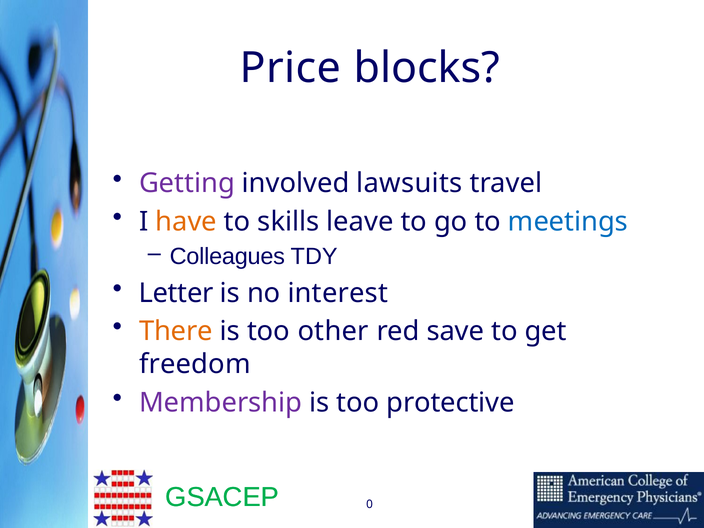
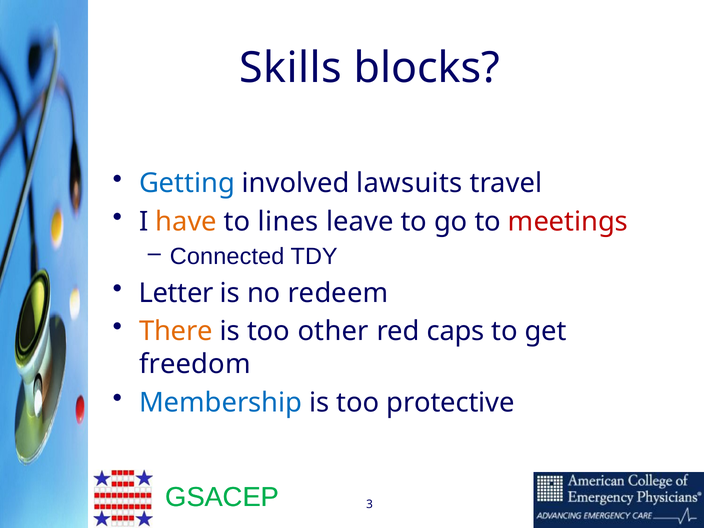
Price: Price -> Skills (290, 68)
Getting colour: purple -> blue (187, 183)
skills: skills -> lines (288, 222)
meetings colour: blue -> red (568, 222)
Colleagues: Colleagues -> Connected (227, 257)
interest: interest -> redeem (338, 293)
save: save -> caps (456, 331)
Membership colour: purple -> blue (221, 403)
0: 0 -> 3 (370, 504)
